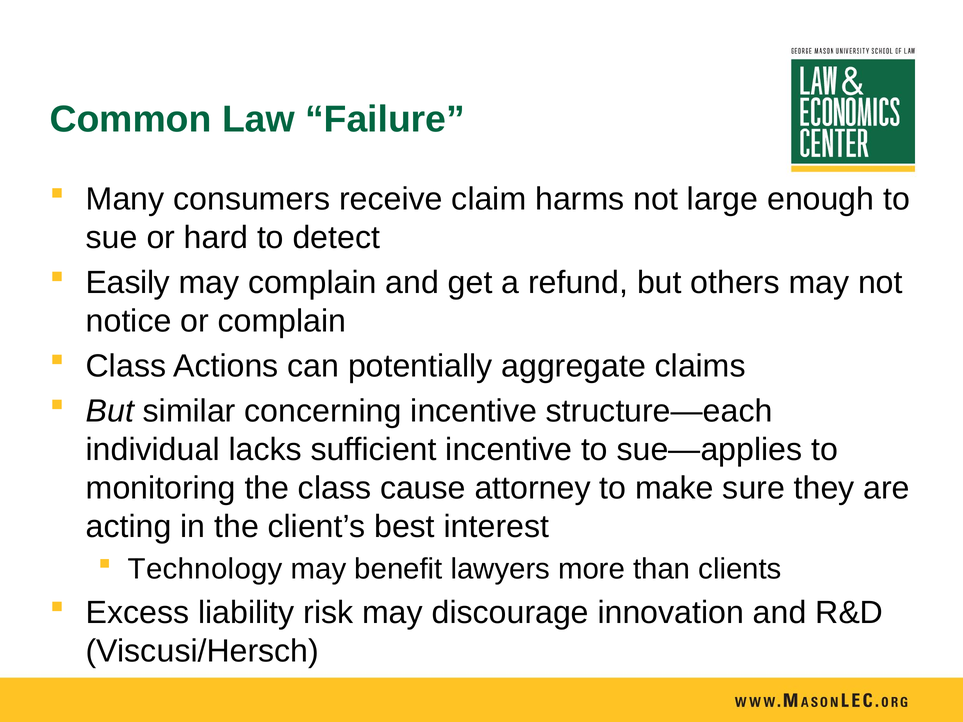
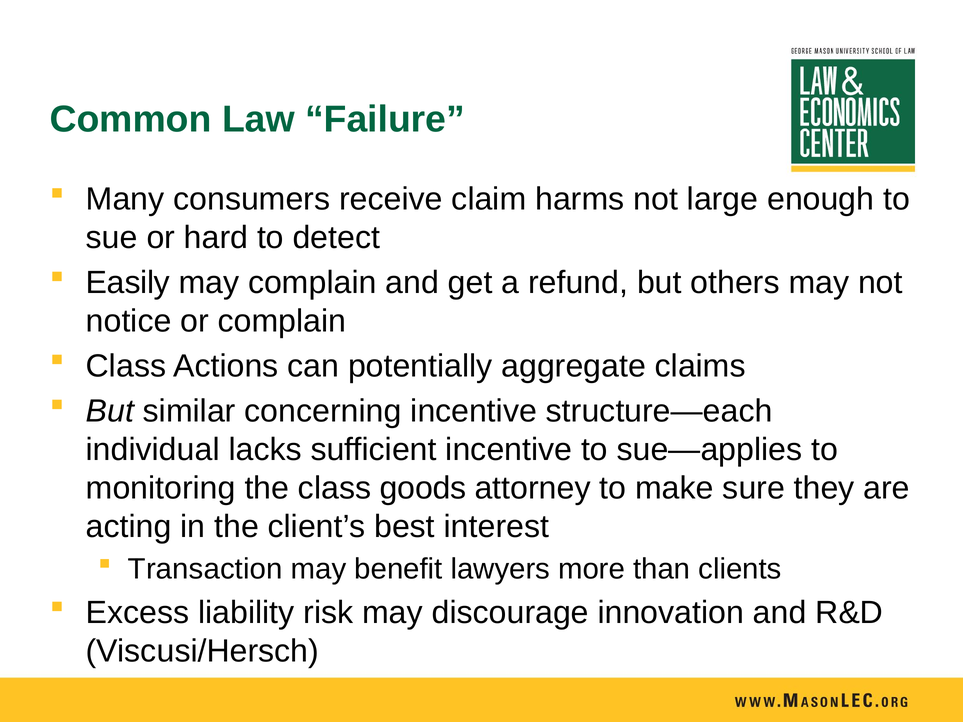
cause: cause -> goods (423, 488)
Technology: Technology -> Transaction (205, 569)
